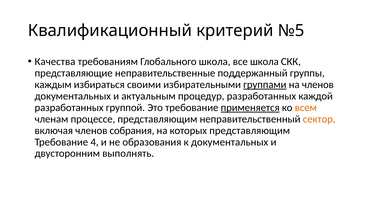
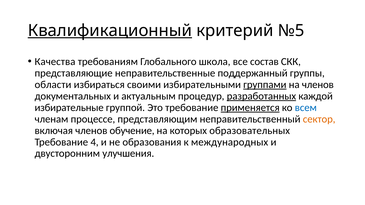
Квалификационный underline: none -> present (110, 31)
все школа: школа -> состав (264, 62)
каждым: каждым -> области (53, 85)
разработанных underline: none -> present (261, 96)
разработанных: разработанных -> избирательные (69, 108)
всем colour: orange -> blue (306, 108)
собрания: собрания -> обучение (132, 131)
которых представляющим: представляющим -> образовательных (250, 131)
к документальных: документальных -> международных (230, 142)
выполнять: выполнять -> улучшения (128, 154)
